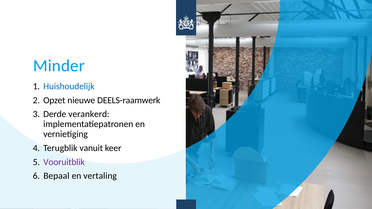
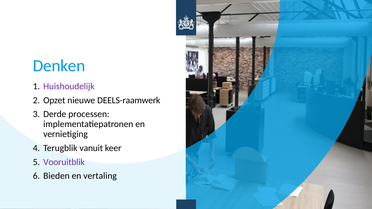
Minder: Minder -> Denken (59, 66)
Huishoudelijk colour: blue -> purple (69, 86)
verankerd: verankerd -> processen (89, 114)
Bepaal: Bepaal -> Bieden (56, 176)
